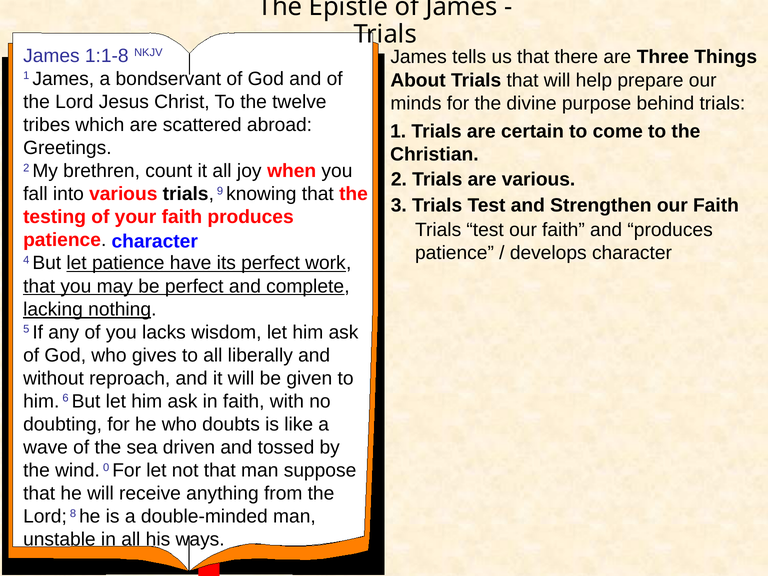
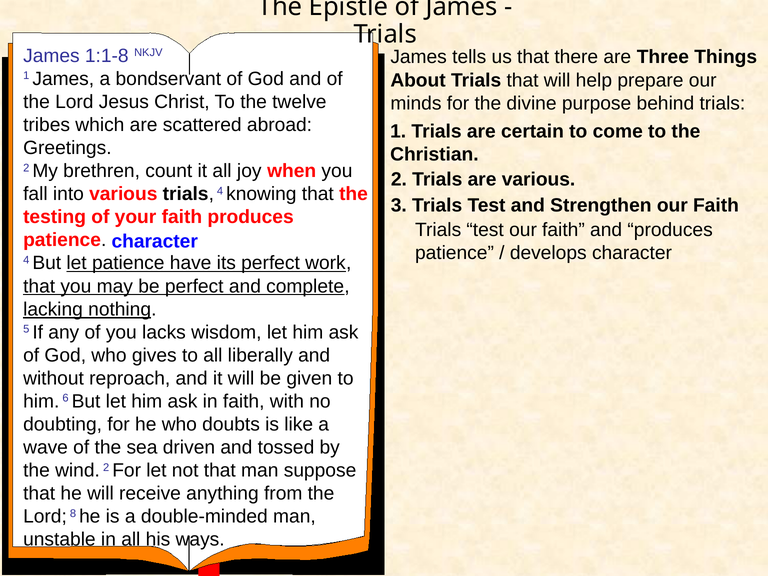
trials 9: 9 -> 4 (220, 191)
wind 0: 0 -> 2 (106, 467)
